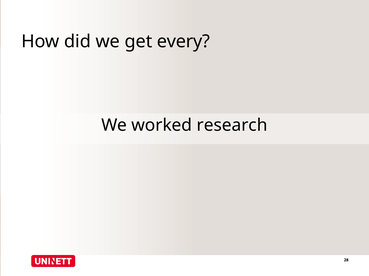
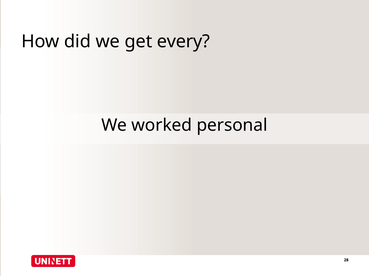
research: research -> personal (232, 125)
